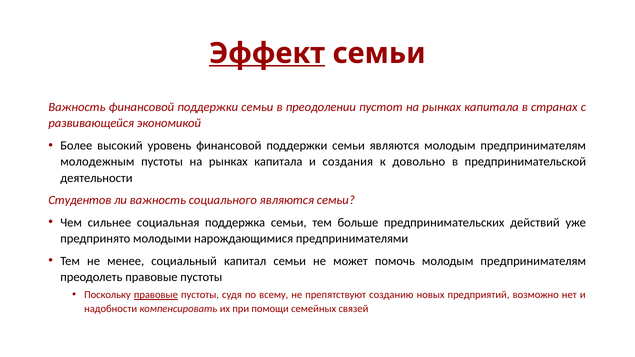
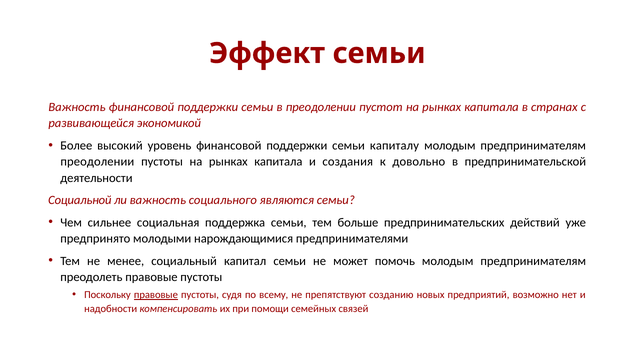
Эффект underline: present -> none (267, 53)
семьи являются: являются -> капиталу (394, 146)
молодежным: молодежным -> преодолении (97, 162)
Студентов: Студентов -> Социальной (80, 200)
